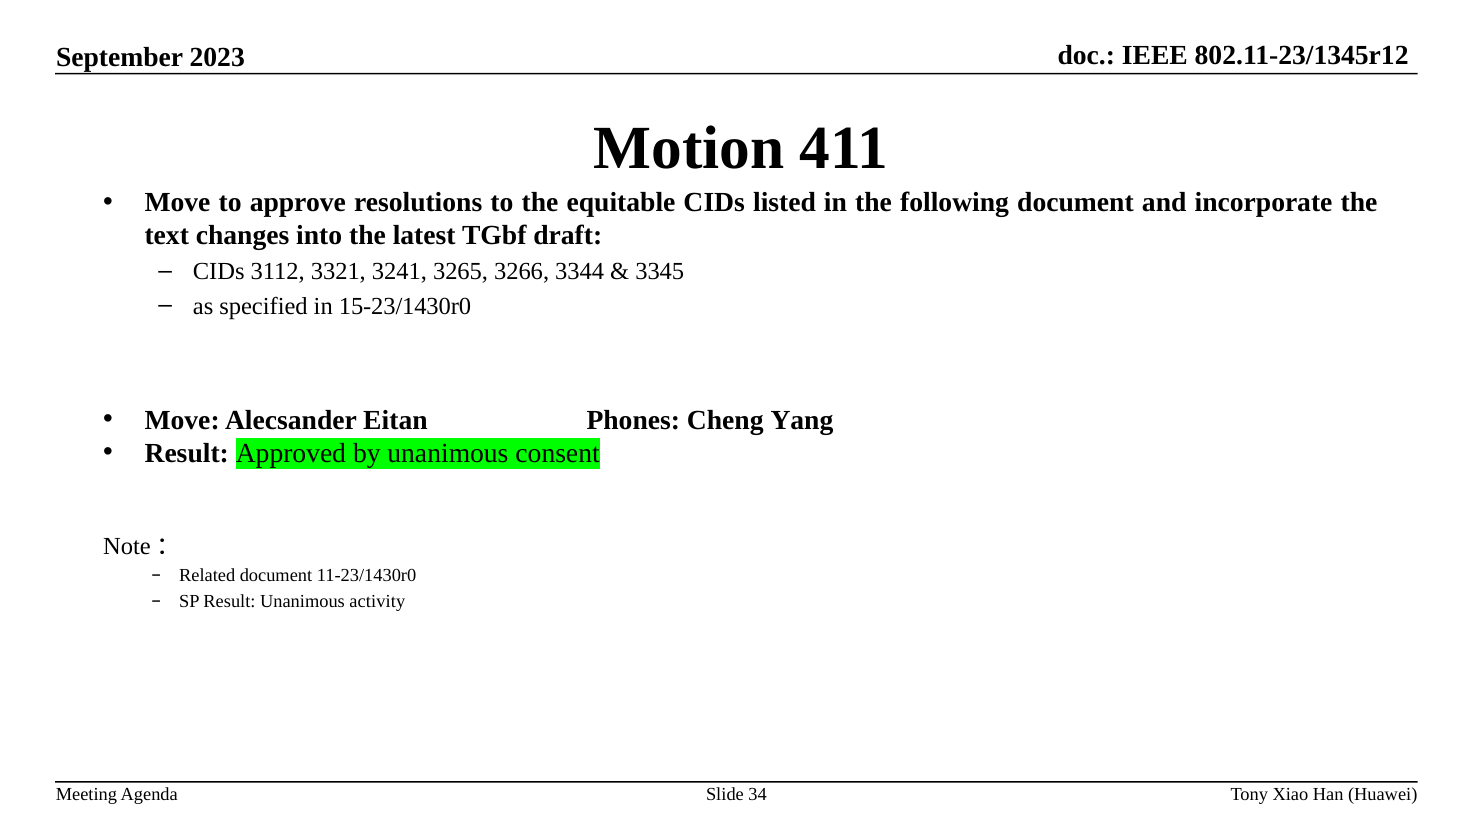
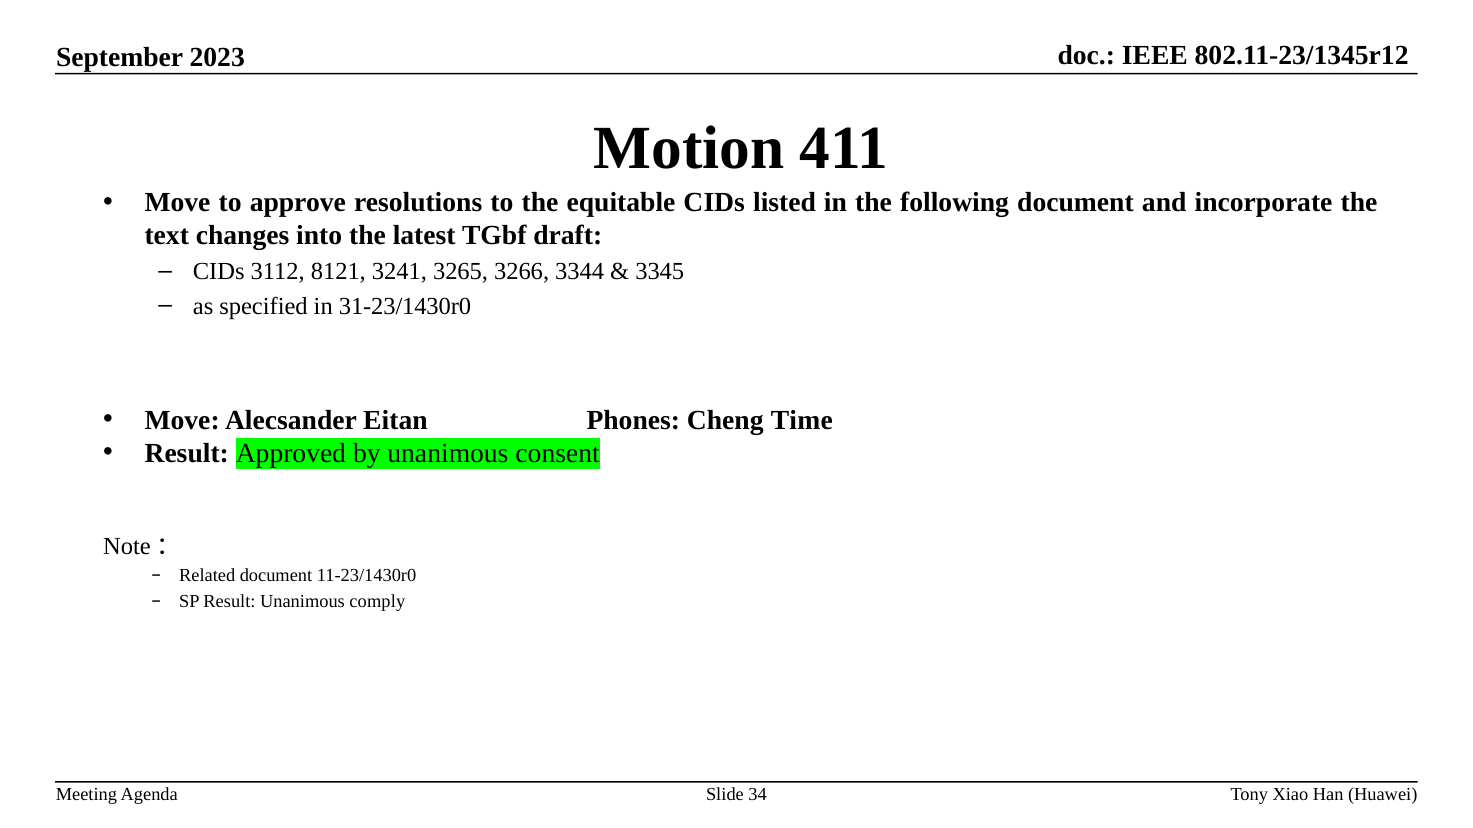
3321: 3321 -> 8121 (338, 272)
15-23/1430r0: 15-23/1430r0 -> 31-23/1430r0 (405, 306)
Yang: Yang -> Time (802, 421)
activity: activity -> comply (377, 601)
